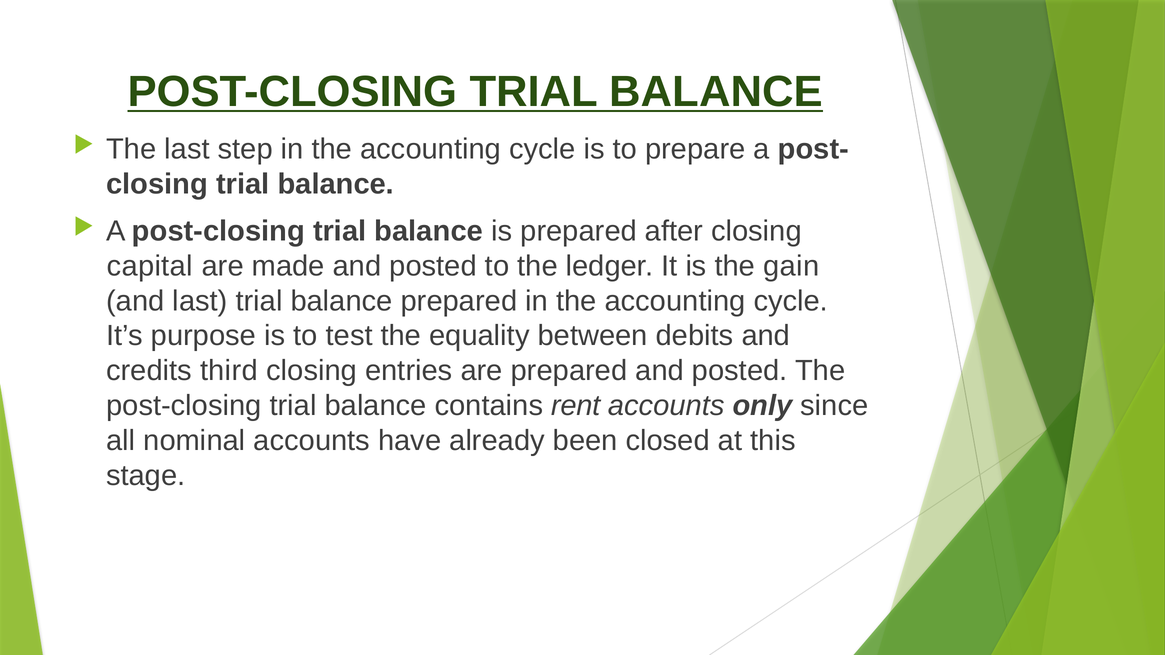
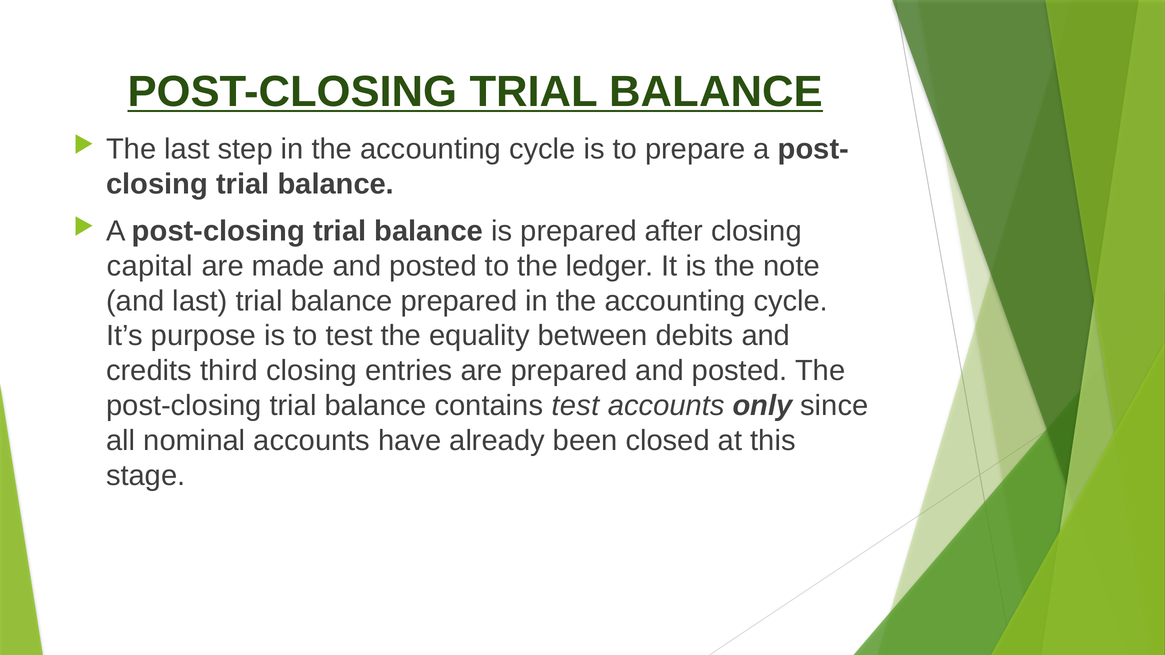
gain: gain -> note (791, 266)
contains rent: rent -> test (575, 406)
